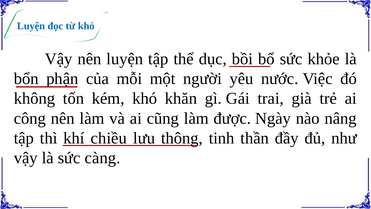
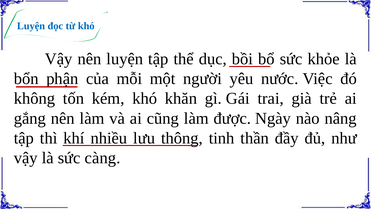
công: công -> gắng (30, 118)
chiều: chiều -> nhiều (109, 138)
